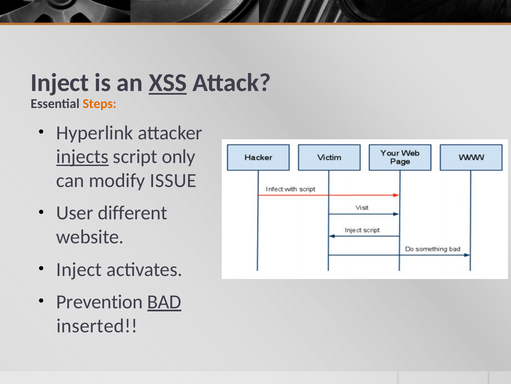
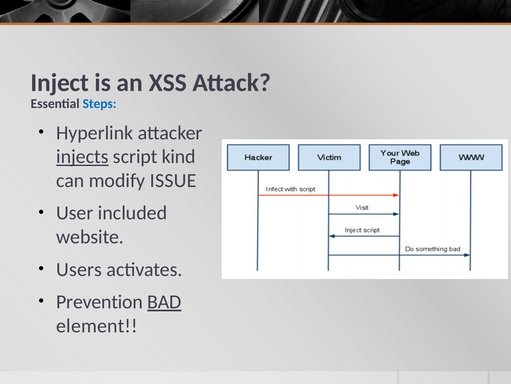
XSS underline: present -> none (168, 83)
Steps colour: orange -> blue (100, 104)
only: only -> kind (179, 156)
different: different -> included (133, 213)
Inject: Inject -> Users (79, 269)
inserted: inserted -> element (97, 325)
